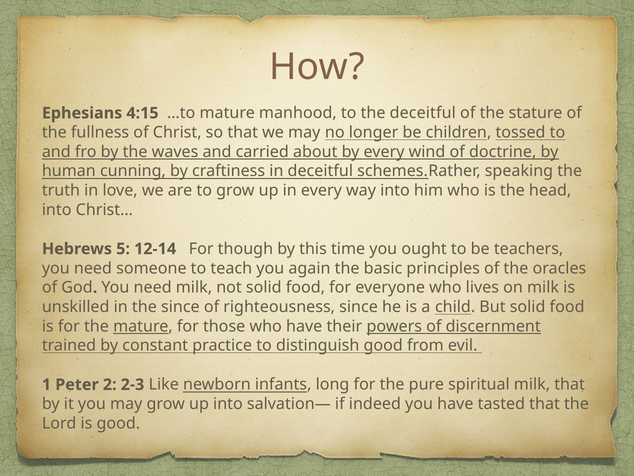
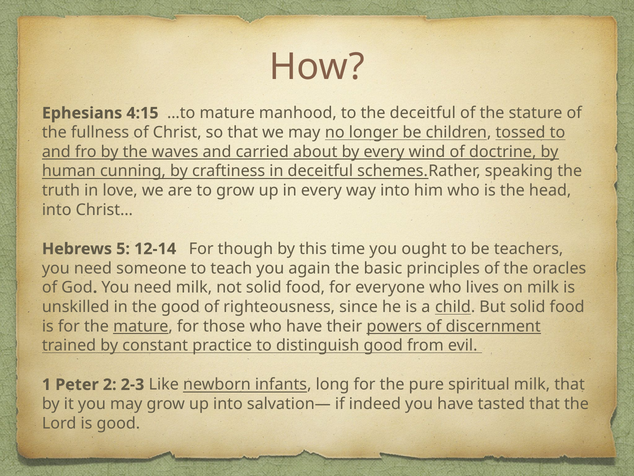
the since: since -> good (180, 307)
